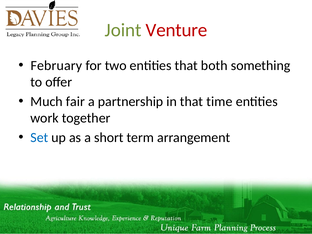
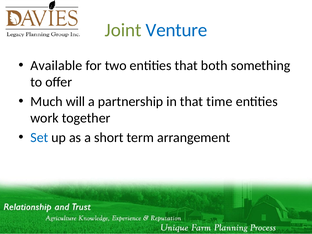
Venture colour: red -> blue (177, 30)
February: February -> Available (56, 65)
fair: fair -> will (75, 102)
